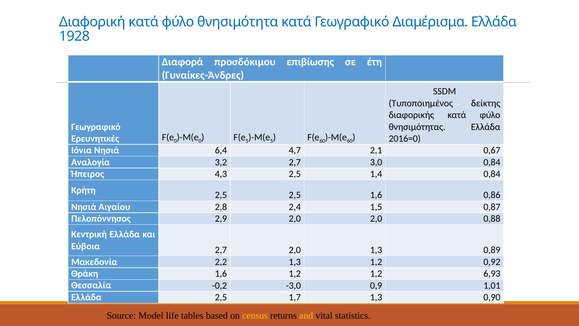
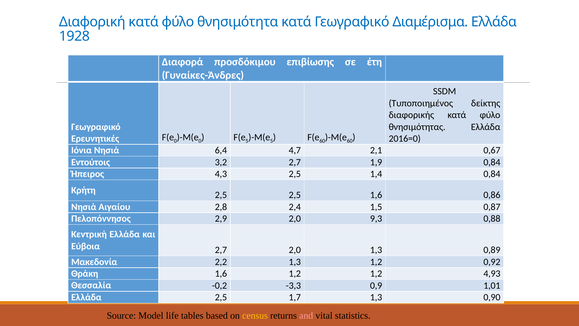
Αναλογία: Αναλογία -> Εντούτοις (91, 162)
3,0: 3,0 -> 1,9 (376, 162)
2,0 2,0: 2,0 -> 9,3 (376, 218)
6,93: 6,93 -> 4,93 (492, 273)
-3,0: -3,0 -> -3,3 (293, 285)
and colour: yellow -> pink (306, 315)
